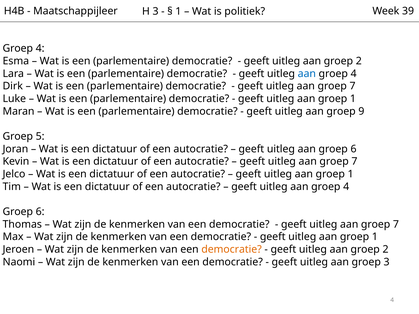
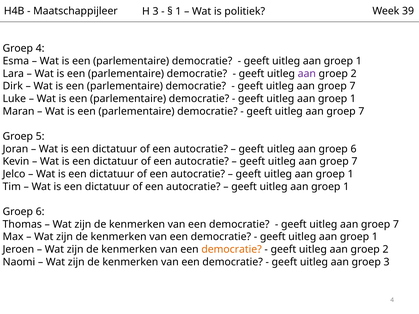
2: 2 -> 1 (359, 61)
aan colour: blue -> purple (307, 74)
4: 4 -> 2 (354, 74)
9: 9 -> 7 (361, 111)
4: 4 -> 1 (346, 187)
